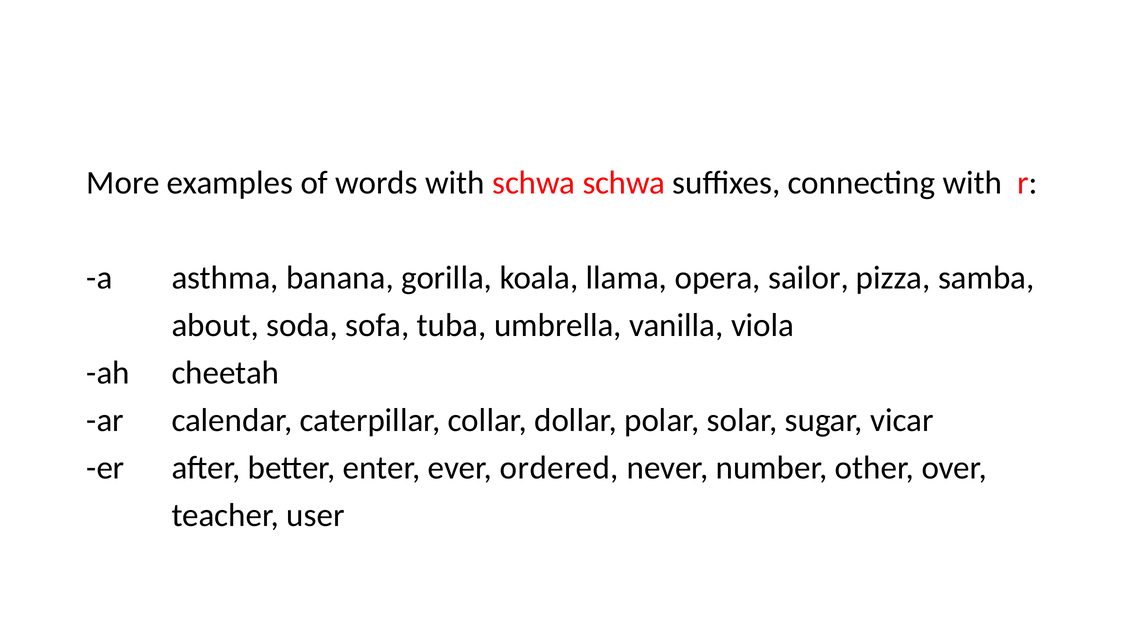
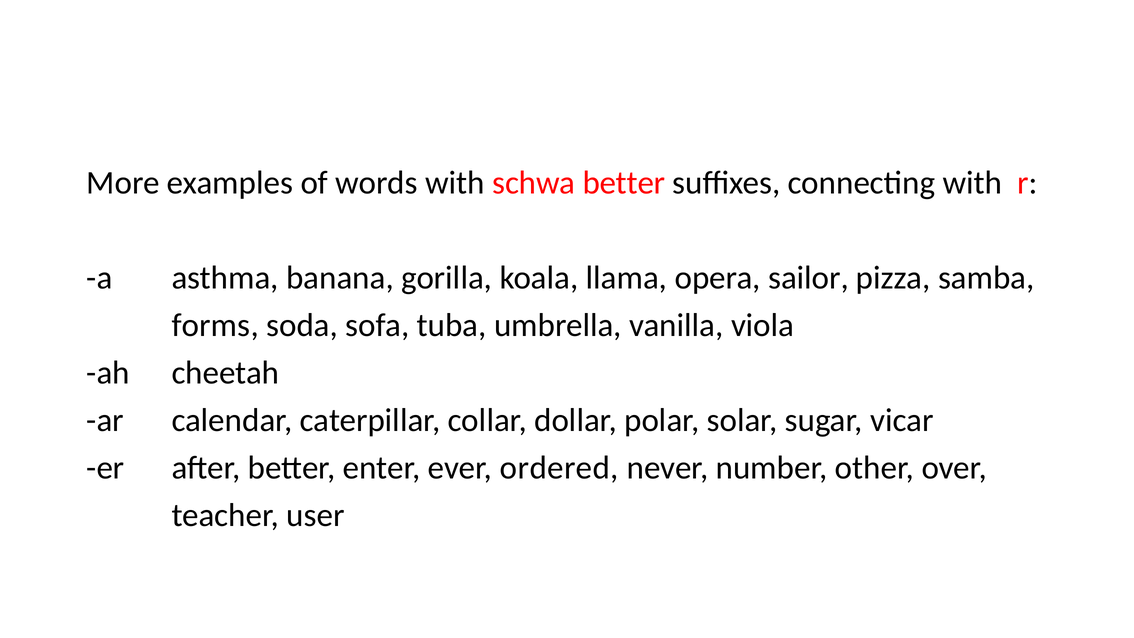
schwa schwa: schwa -> better (624, 183)
about: about -> forms (215, 325)
